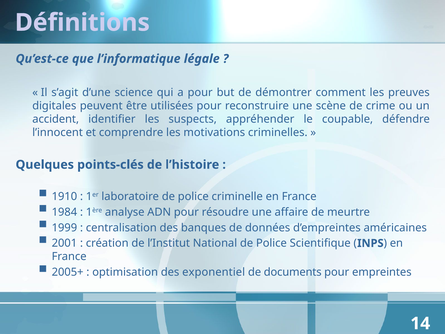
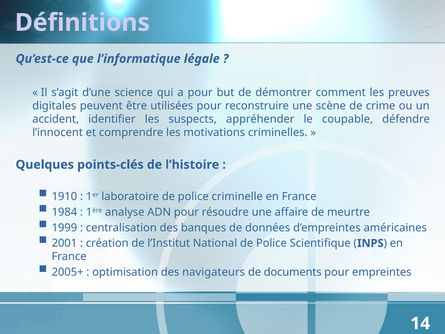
exponentiel: exponentiel -> navigateurs (214, 272)
